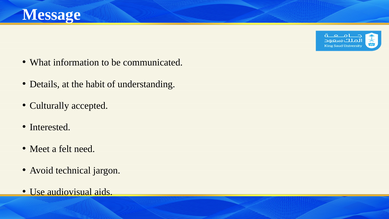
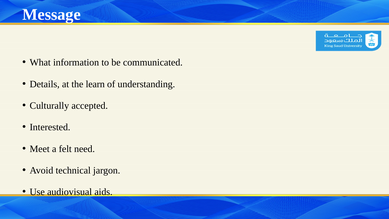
habit: habit -> learn (95, 84)
